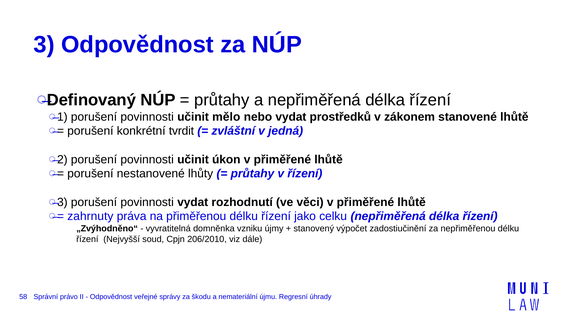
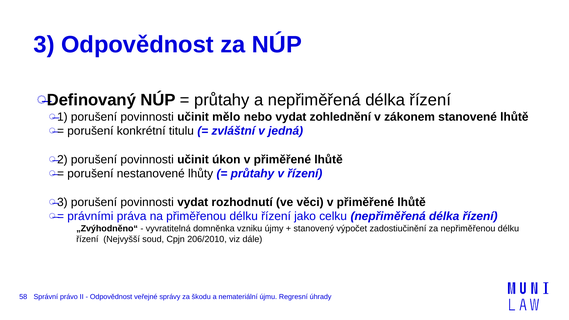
prostředků: prostředků -> zohlednění (340, 117)
tvrdit: tvrdit -> titulu (181, 131)
zahrnuty: zahrnuty -> právními (90, 216)
